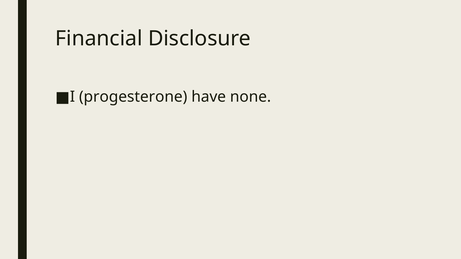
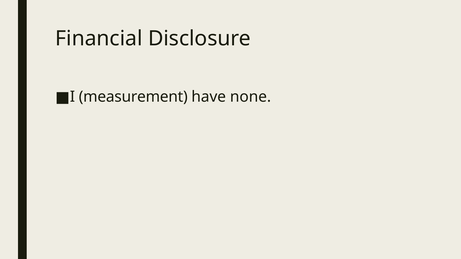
progesterone: progesterone -> measurement (133, 97)
